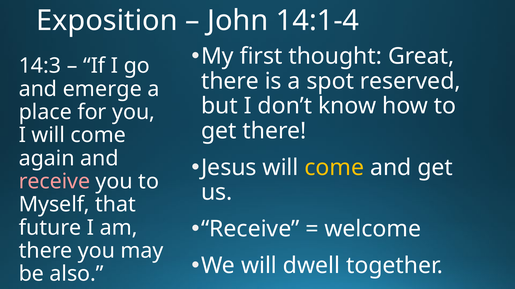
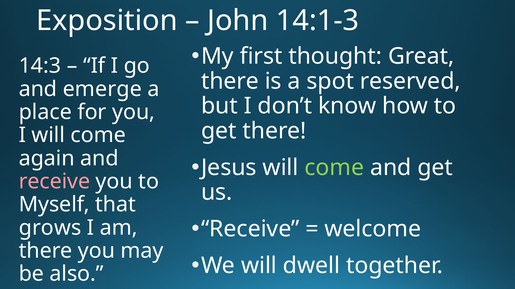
14:1-4: 14:1-4 -> 14:1-3 (318, 21)
come colour: yellow -> light green (334, 168)
future: future -> grows (50, 228)
